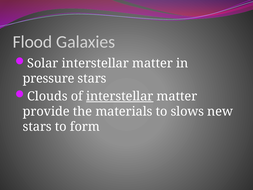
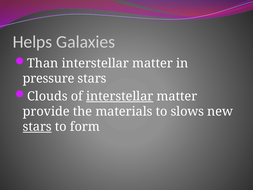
Flood: Flood -> Helps (32, 42)
Solar: Solar -> Than (43, 63)
stars underline: none -> present (37, 127)
